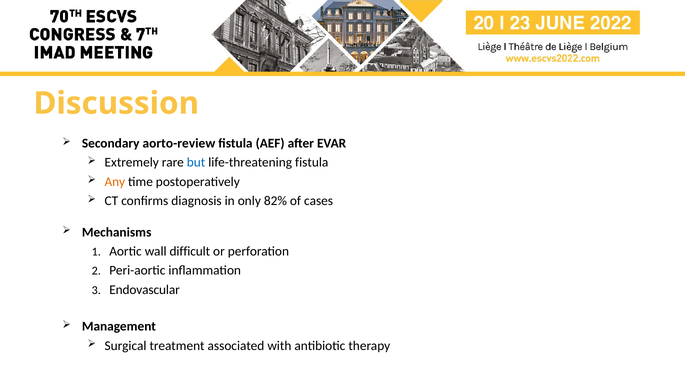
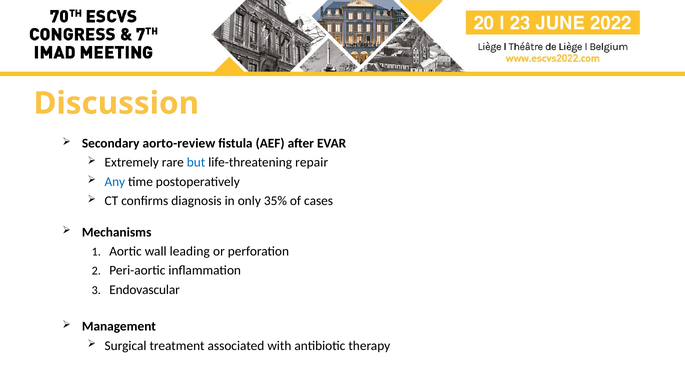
life-threatening fistula: fistula -> repair (312, 163)
Any colour: orange -> blue (115, 182)
82%: 82% -> 35% (275, 201)
difficult: difficult -> leading (190, 252)
